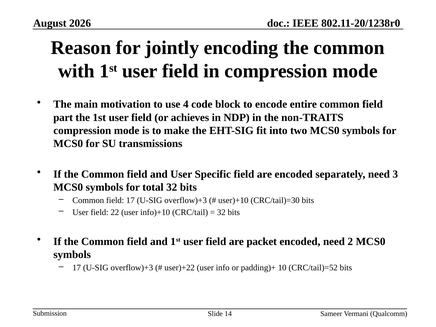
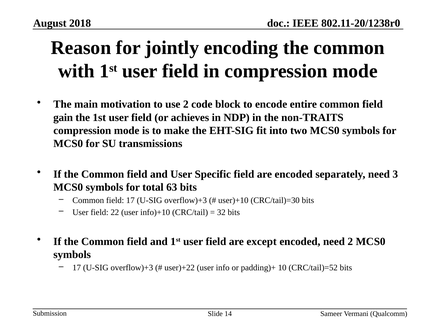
2026: 2026 -> 2018 (80, 23)
use 4: 4 -> 2 (186, 104)
part: part -> gain (63, 117)
total 32: 32 -> 63 (172, 187)
packet: packet -> except (262, 241)
